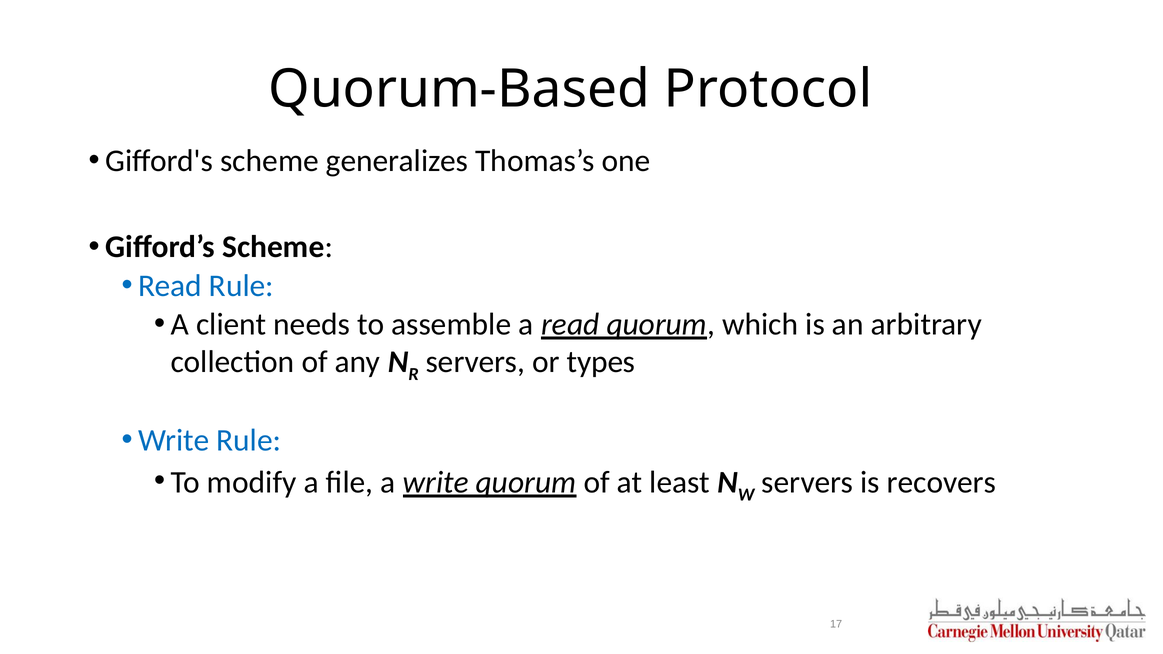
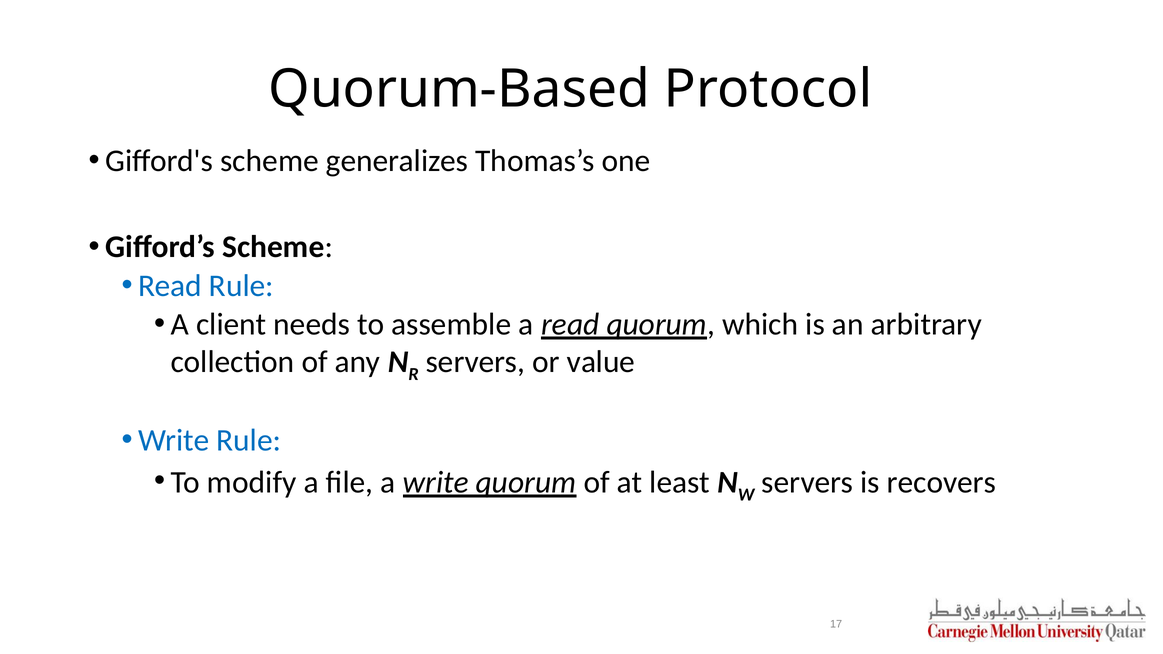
types: types -> value (601, 362)
